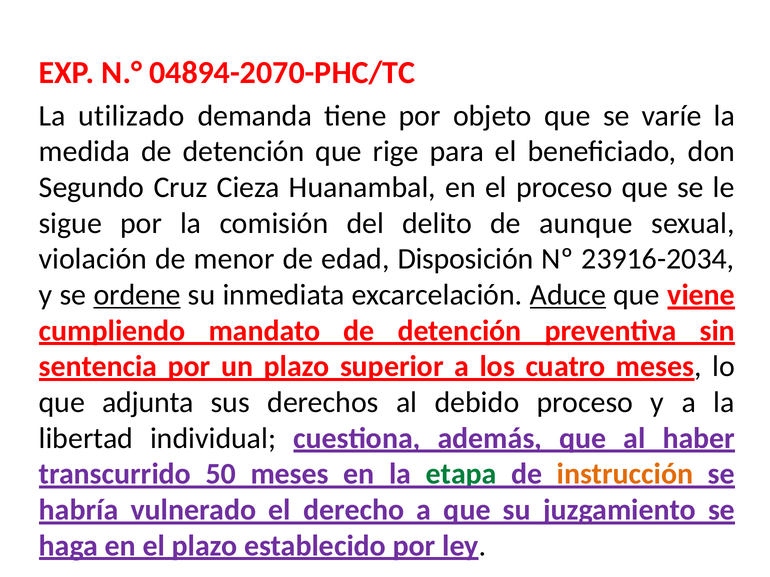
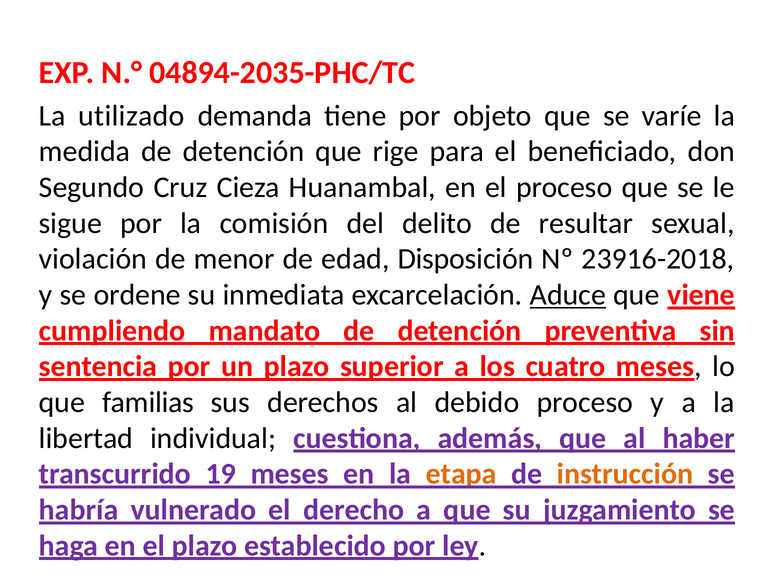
04894-2070-PHC/TC: 04894-2070-PHC/TC -> 04894-2035-PHC/TC (282, 73)
aunque: aunque -> resultar (586, 223)
23916-2034: 23916-2034 -> 23916-2018 (658, 259)
ordene underline: present -> none (137, 295)
adjunta: adjunta -> familias (148, 403)
50: 50 -> 19 (221, 475)
etapa colour: green -> orange (461, 475)
